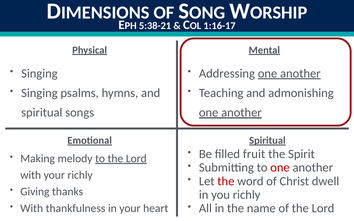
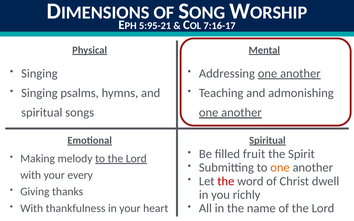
5:38-21: 5:38-21 -> 5:95-21 (155, 26)
1:16-17: 1:16-17 -> 7:16-17 (220, 26)
one colour: red -> orange (280, 168)
your richly: richly -> every (80, 175)
